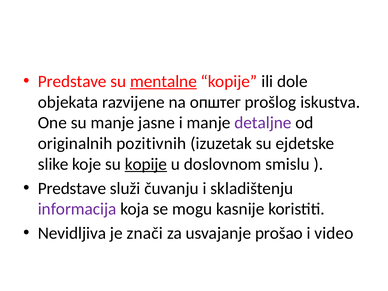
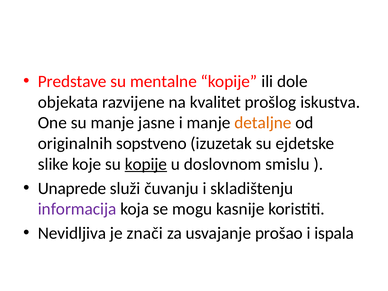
mentalne underline: present -> none (163, 81)
општег: општег -> kvalitet (215, 102)
detaljne colour: purple -> orange (263, 123)
pozitivnih: pozitivnih -> sopstveno (151, 143)
Predstave: Predstave -> Unaprede (72, 188)
video: video -> ispala (334, 233)
